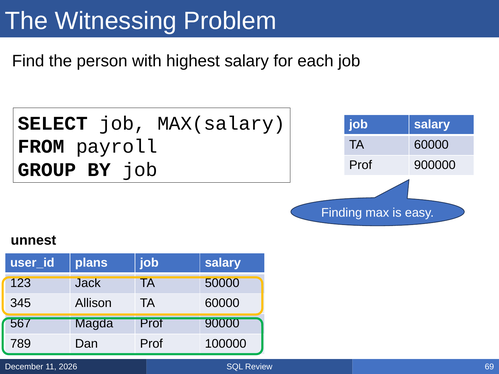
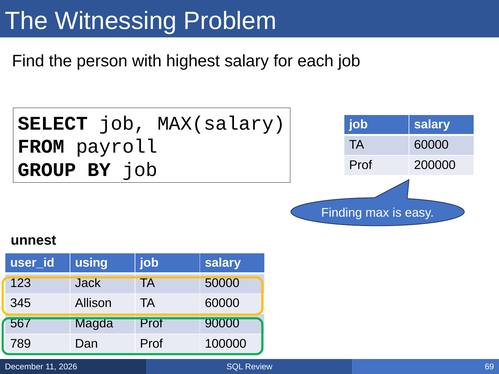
900000: 900000 -> 200000 (435, 165)
plans: plans -> using (91, 263)
